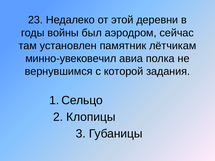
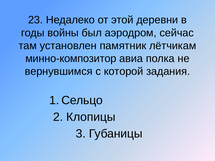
минно-увековечил: минно-увековечил -> минно-композитор (71, 59)
